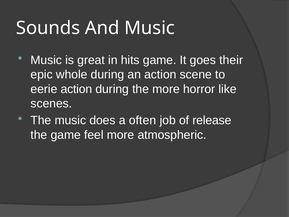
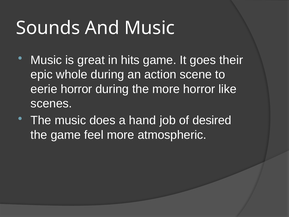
eerie action: action -> horror (76, 89)
often: often -> hand (143, 120)
release: release -> desired (212, 120)
